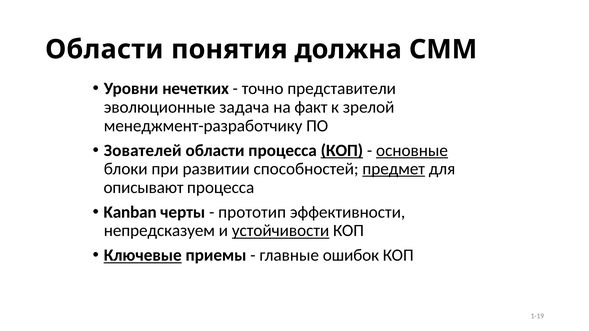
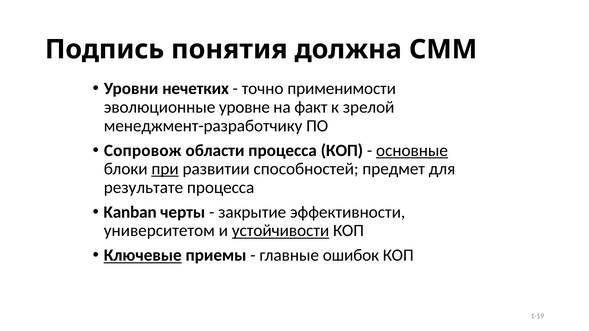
Области: Области -> Подпись (105, 49)
представители: представители -> применимости (342, 89)
задача: задача -> уровне (244, 107)
Зователей: Зователей -> Сопровож (143, 151)
КОП underline: present -> none (342, 151)
при underline: none -> present (165, 169)
предмет underline: present -> none (394, 169)
описывают: описывают -> результате (143, 188)
прототип: прототип -> закрытие (252, 212)
непредсказуем: непредсказуем -> университетом (159, 231)
